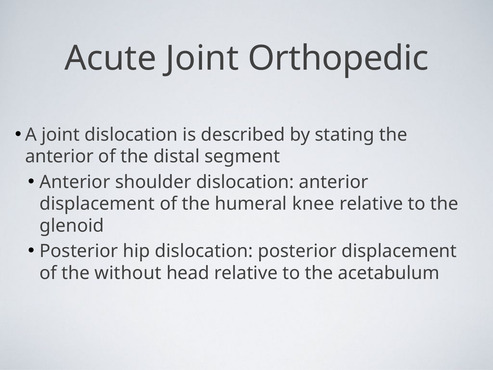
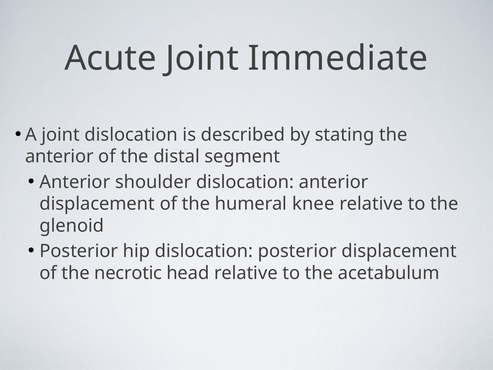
Orthopedic: Orthopedic -> Immediate (338, 58)
without: without -> necrotic (128, 273)
